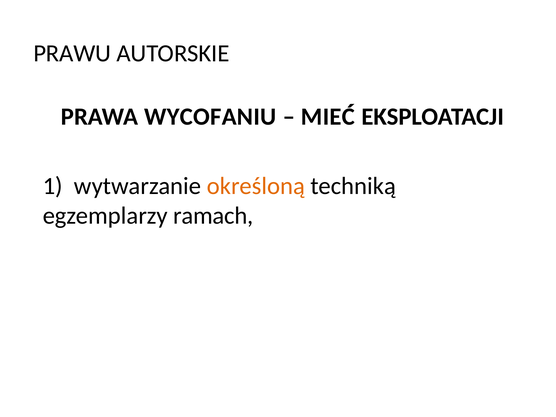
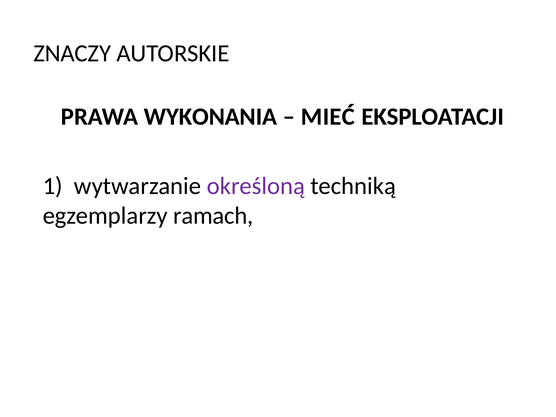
PRAWU: PRAWU -> ZNACZY (72, 53)
WYCOFANIU: WYCOFANIU -> WYKONANIA (211, 117)
określoną colour: orange -> purple (256, 186)
